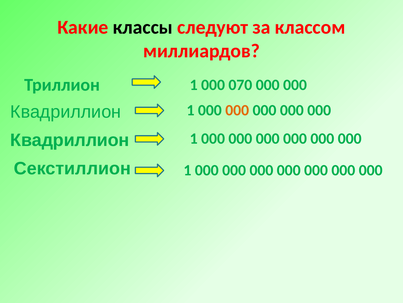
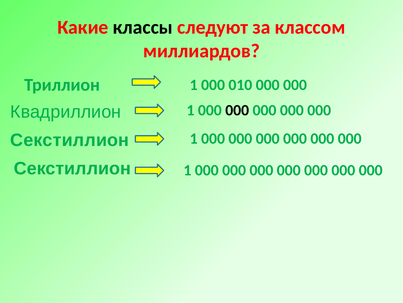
070: 070 -> 010 (240, 85)
000 colour: orange -> black (237, 110)
Квадриллион: Квадриллион -> Секстиллион (70, 140)
